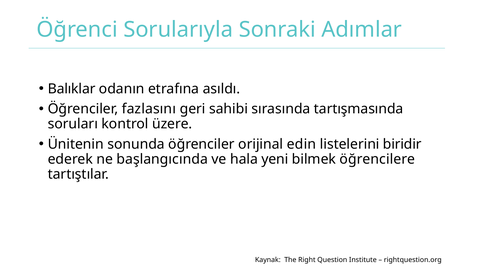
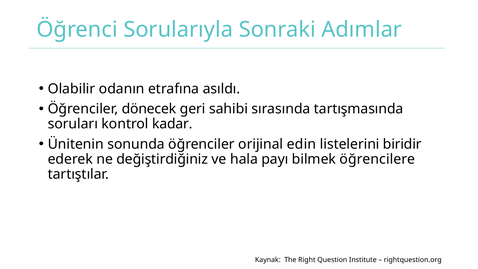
Balıklar: Balıklar -> Olabilir (72, 89)
fazlasını: fazlasını -> dönecek (149, 109)
üzere: üzere -> kadar (172, 124)
başlangıcında: başlangıcında -> değiştirdiğiniz (162, 159)
yeni: yeni -> payı (275, 159)
